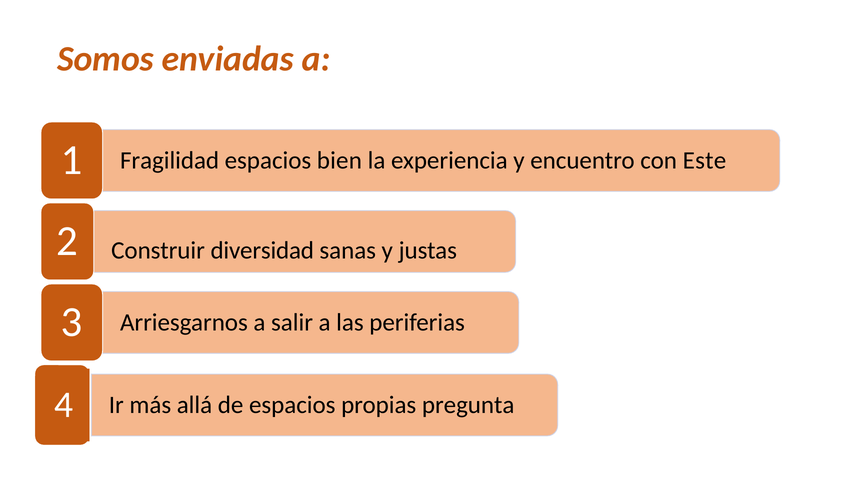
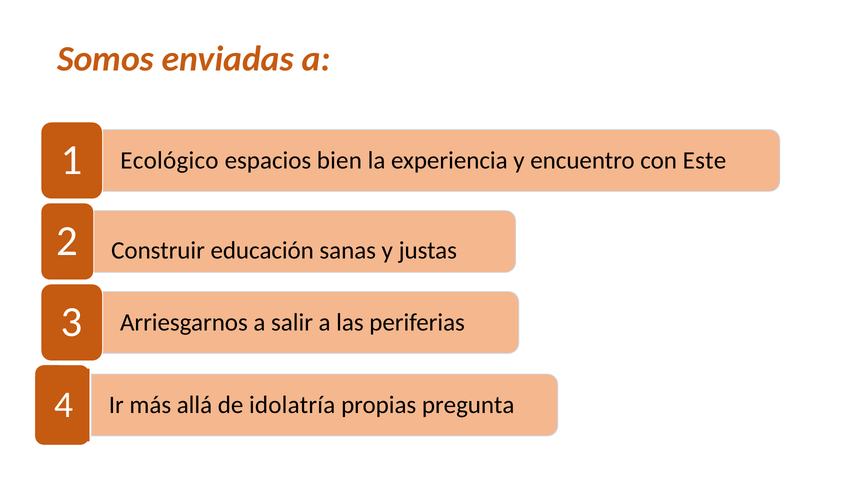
Fragilidad: Fragilidad -> Ecológico (169, 160)
diversidad: diversidad -> educación (262, 250)
de espacios: espacios -> idolatría (292, 404)
